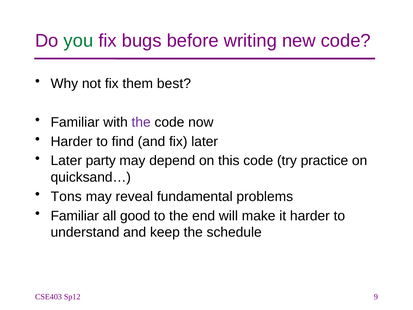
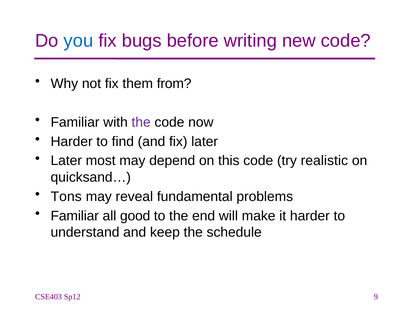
you colour: green -> blue (78, 41)
best: best -> from (174, 84)
party: party -> most (101, 161)
practice: practice -> realistic (324, 161)
